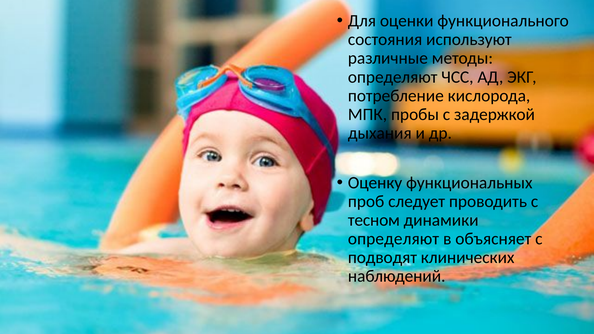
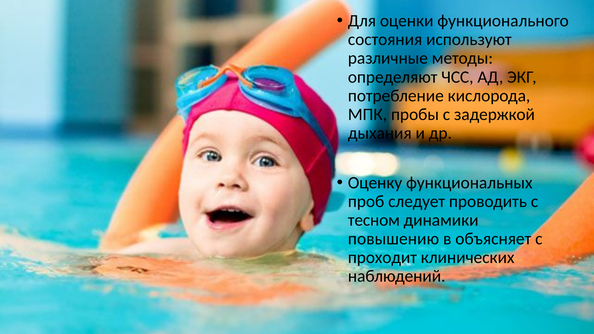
определяют: определяют -> повышению (393, 239)
подводят: подводят -> проходит (382, 257)
